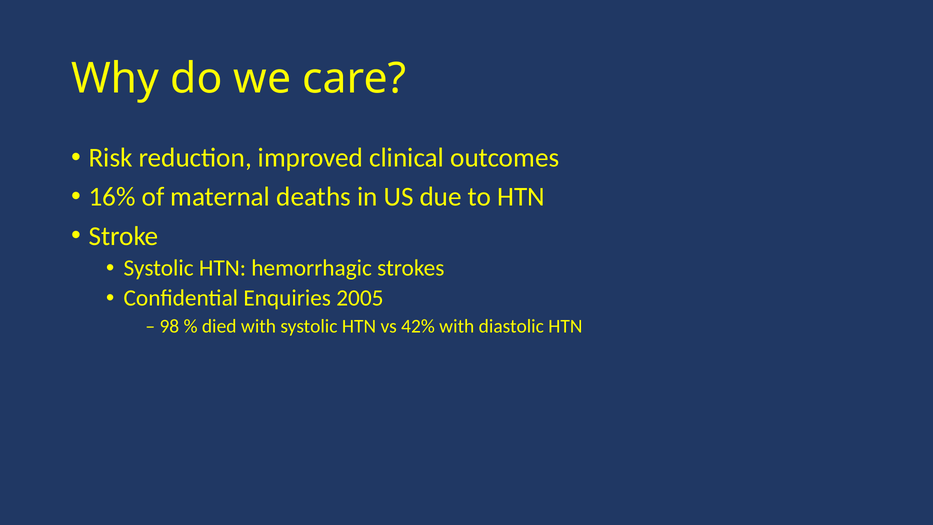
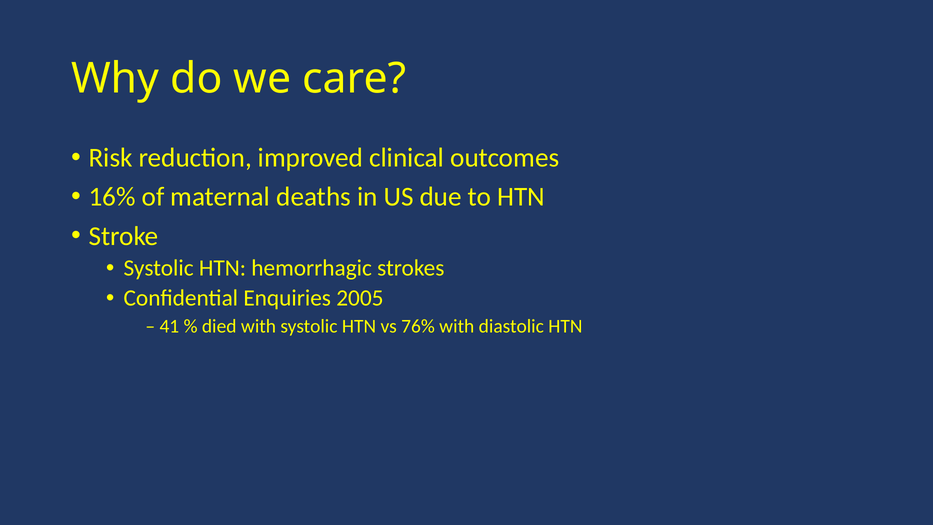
98: 98 -> 41 (169, 326)
42%: 42% -> 76% (418, 326)
